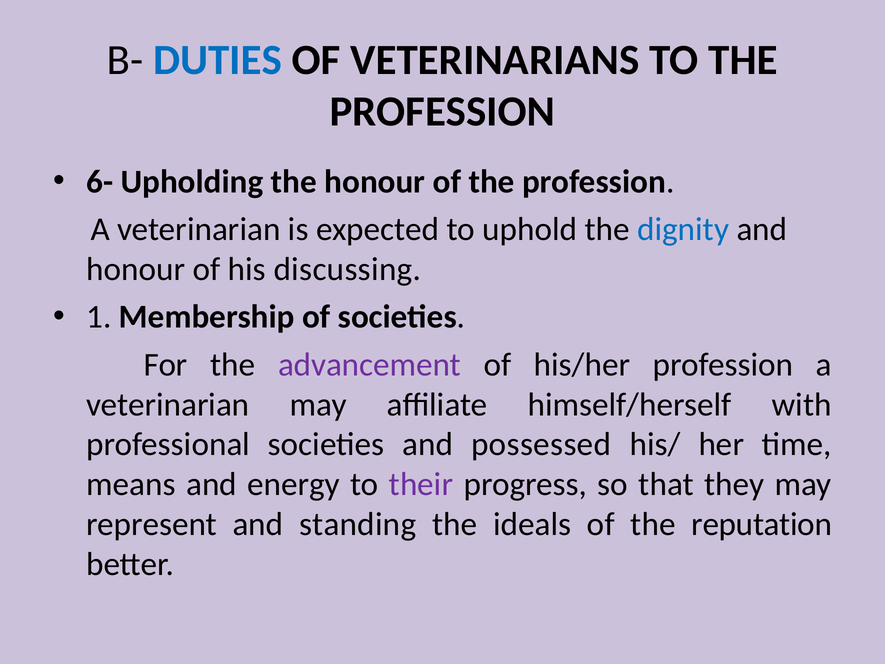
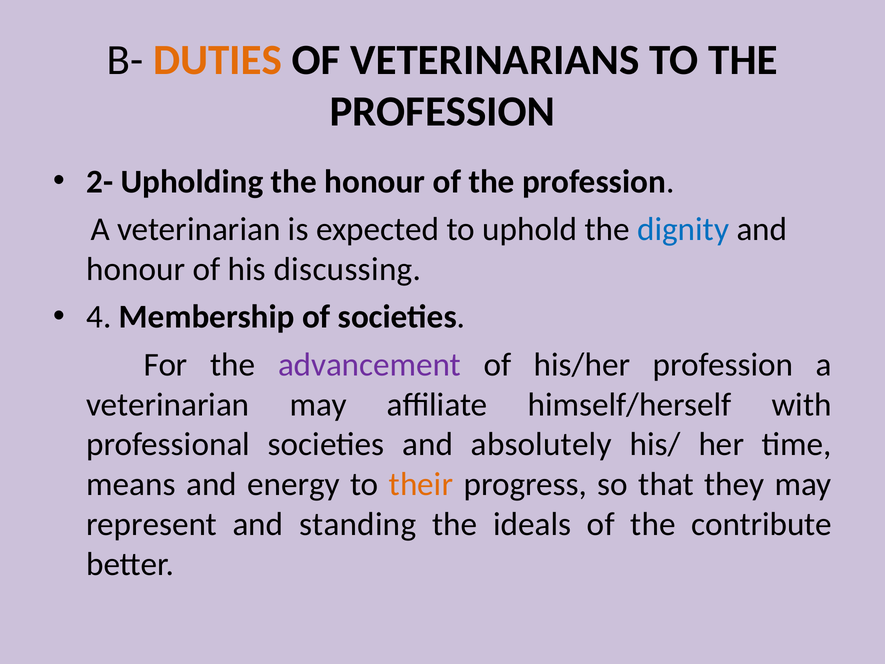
DUTIES colour: blue -> orange (218, 60)
6-: 6- -> 2- (100, 182)
1: 1 -> 4 (99, 317)
possessed: possessed -> absolutely (541, 444)
their colour: purple -> orange (421, 484)
reputation: reputation -> contribute (762, 524)
